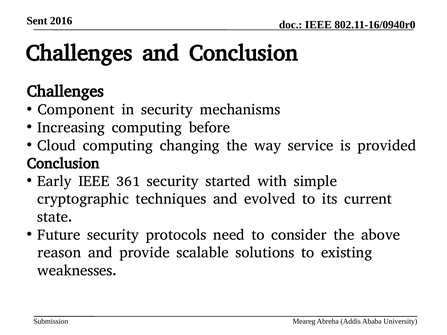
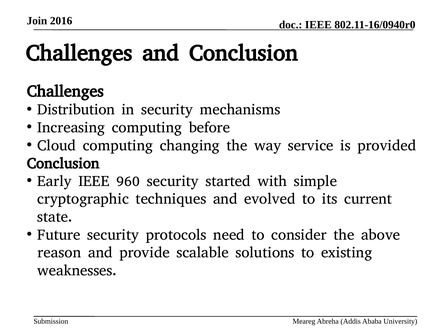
Sent: Sent -> Join (37, 21)
Component: Component -> Distribution (76, 110)
361: 361 -> 960 (128, 181)
